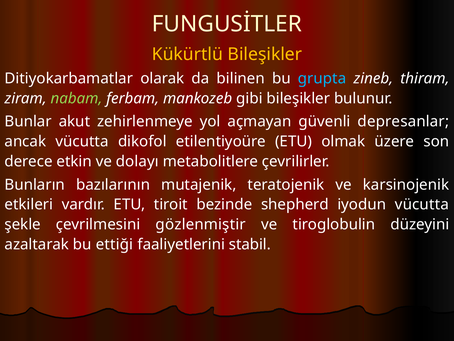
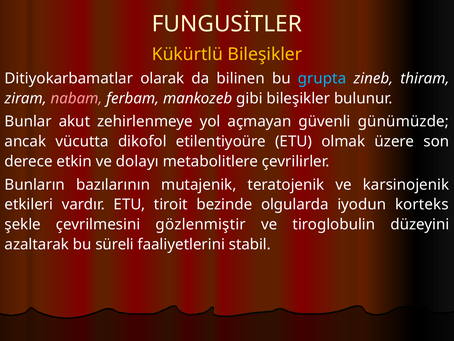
nabam colour: light green -> pink (76, 98)
depresanlar: depresanlar -> günümüzde (403, 121)
shepherd: shepherd -> olgularda (295, 204)
iyodun vücutta: vücutta -> korteks (422, 204)
ettiği: ettiği -> süreli (115, 244)
